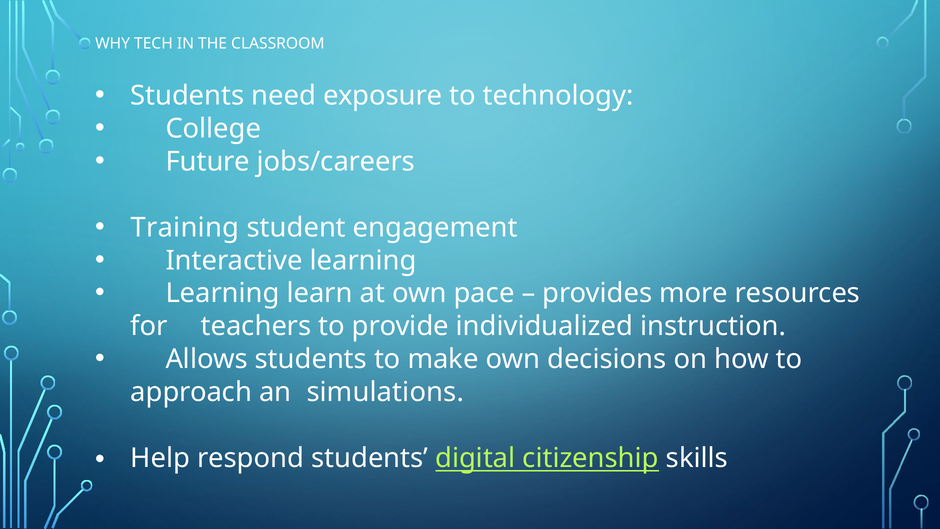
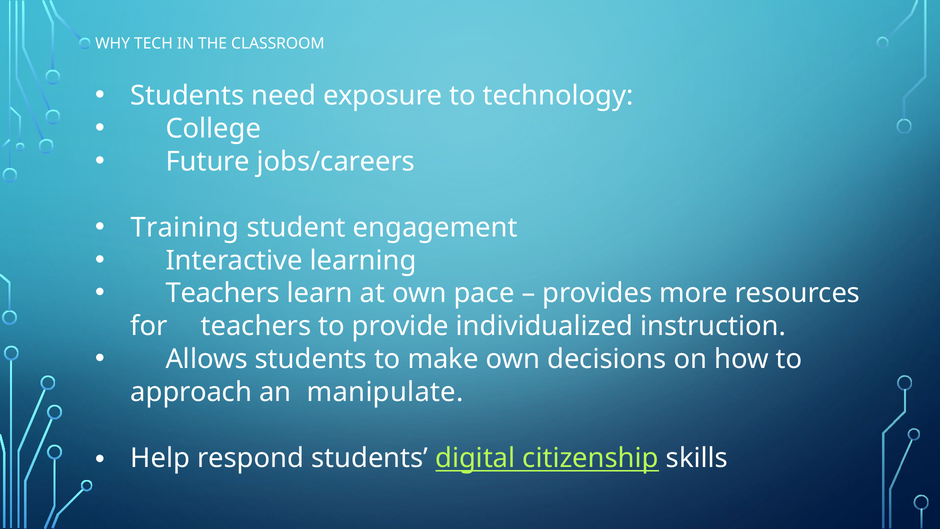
Learning: Learning -> Teachers (223, 293)
simulations: simulations -> manipulate (385, 392)
